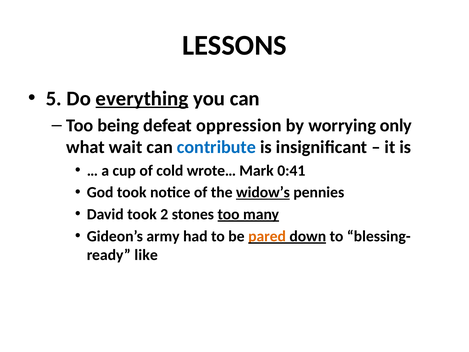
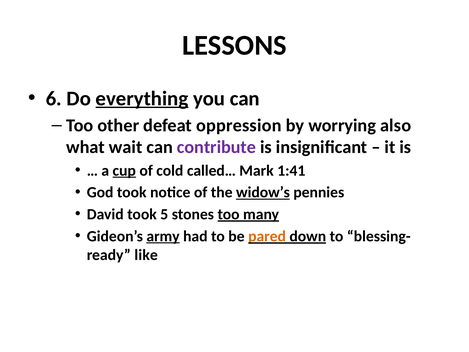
5: 5 -> 6 (54, 98)
being: being -> other (118, 125)
only: only -> also (396, 125)
contribute colour: blue -> purple (217, 147)
cup underline: none -> present (124, 170)
wrote…: wrote… -> called… (211, 170)
0:41: 0:41 -> 1:41 (291, 170)
2: 2 -> 5 (164, 214)
army underline: none -> present (163, 236)
